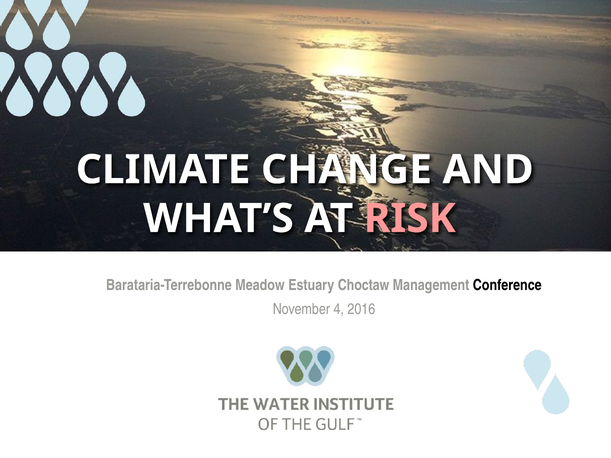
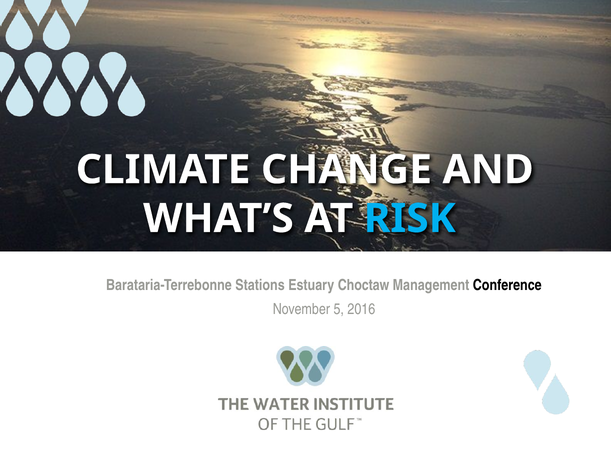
RISK colour: pink -> light blue (410, 219)
Meadow: Meadow -> Stations (260, 286)
4: 4 -> 5 (339, 309)
